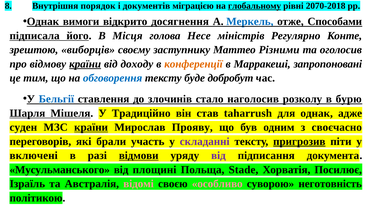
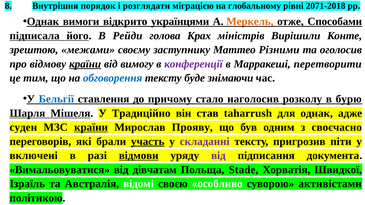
документів: документів -> розглядати (146, 6)
глобальному underline: present -> none (255, 6)
2070-2018: 2070-2018 -> 2071-2018 (326, 6)
досягнення: досягнення -> українцями (180, 22)
Меркель colour: blue -> orange (250, 22)
Місця: Місця -> Рейди (128, 36)
Несе: Несе -> Крах (199, 36)
Регулярно: Регулярно -> Вирішили (296, 36)
виборців: виборців -> межами (88, 50)
доходу: доходу -> вимогу (137, 64)
конференції colour: orange -> purple (194, 64)
запропоновані: запропоновані -> перетворити (328, 64)
добробут: добробут -> знімаючи (230, 78)
злочинів: злочинів -> причому (170, 99)
участь underline: none -> present (148, 142)
пригрозив underline: present -> none (299, 142)
Мусульманського: Мусульманського -> Вимальовуватися (60, 170)
площині: площині -> дівчатам (155, 170)
Посилює: Посилює -> Швидкої (338, 170)
відомі colour: pink -> white (139, 184)
особливо colour: pink -> white (217, 184)
неготовність: неготовність -> активістами (330, 184)
